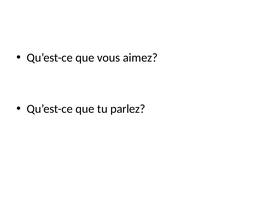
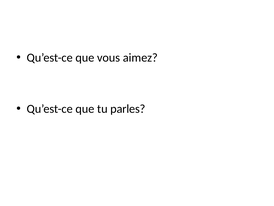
parlez: parlez -> parles (128, 109)
